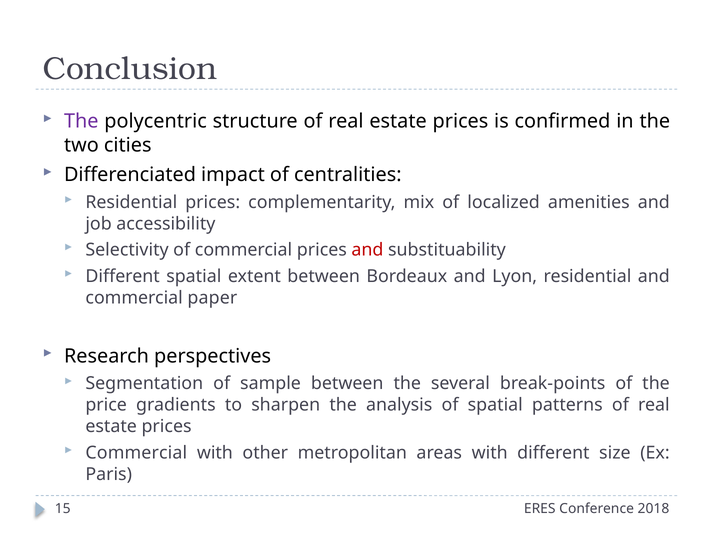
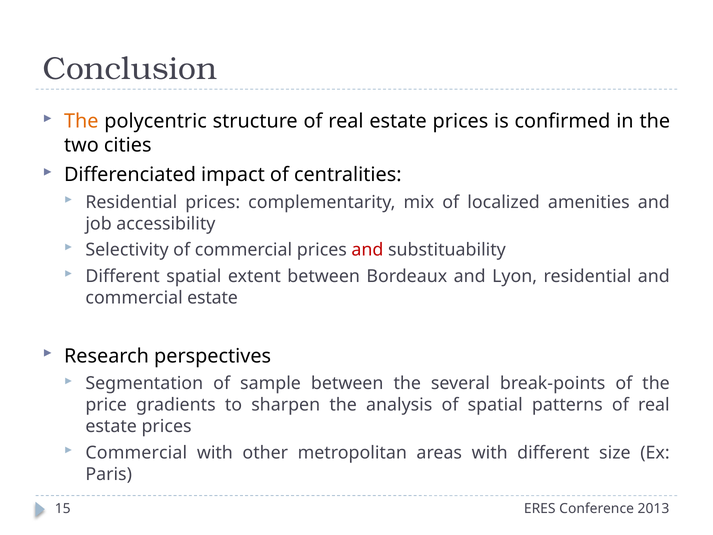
The colour: purple -> orange (81, 121)
commercial paper: paper -> estate (213, 298)
2018: 2018 -> 2013 (653, 508)
